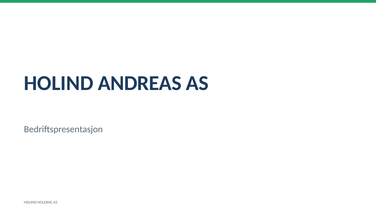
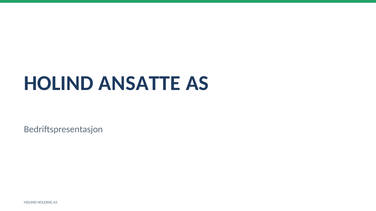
ANDREAS: ANDREAS -> ANSATTE (139, 83)
